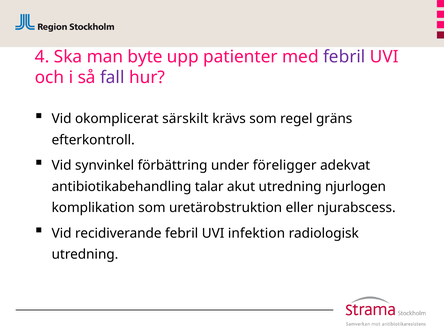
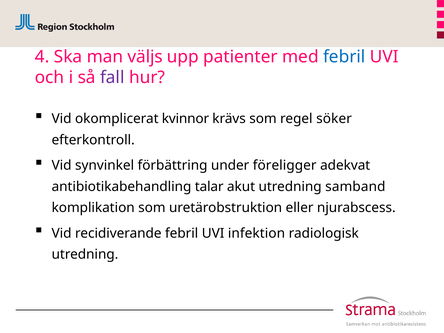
byte: byte -> väljs (145, 57)
febril colour: purple -> blue (344, 57)
särskilt: särskilt -> kvinnor (185, 119)
gräns: gräns -> söker (334, 119)
njurlogen: njurlogen -> samband (355, 187)
